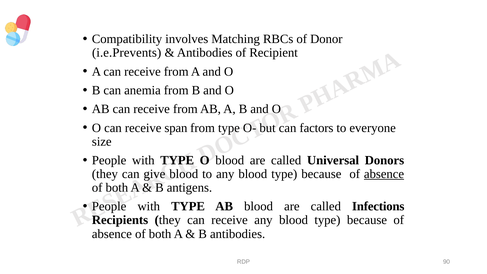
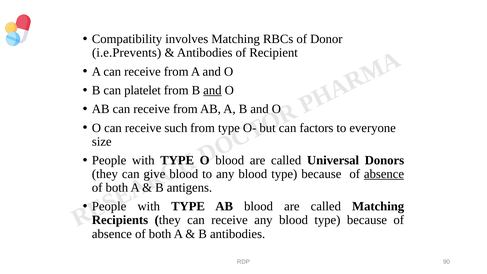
anemia: anemia -> platelet (143, 90)
and underline: none -> present (212, 90)
span: span -> such (176, 128)
called Infections: Infections -> Matching (378, 206)
